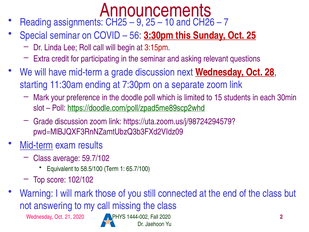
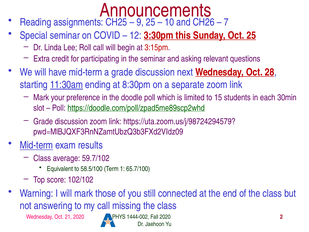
56: 56 -> 12 (136, 35)
11:30am underline: none -> present (66, 85)
7:30pm: 7:30pm -> 8:30pm (136, 85)
